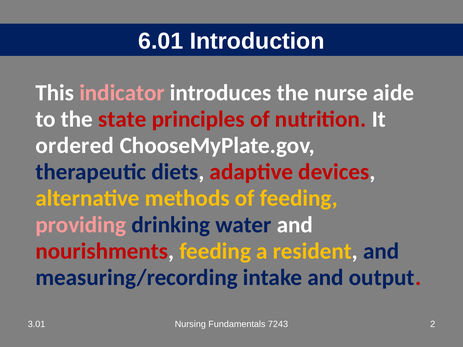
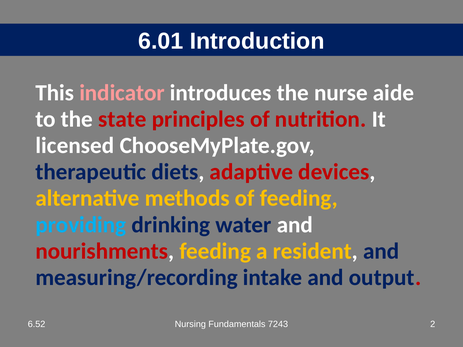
ordered: ordered -> licensed (75, 146)
providing colour: pink -> light blue (81, 225)
3.01: 3.01 -> 6.52 (37, 325)
